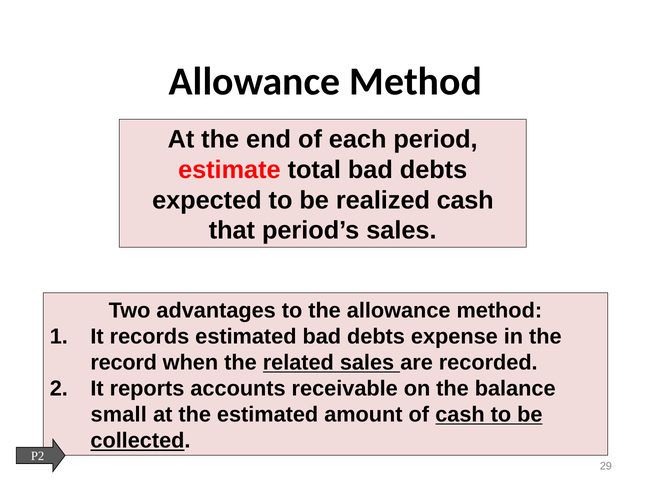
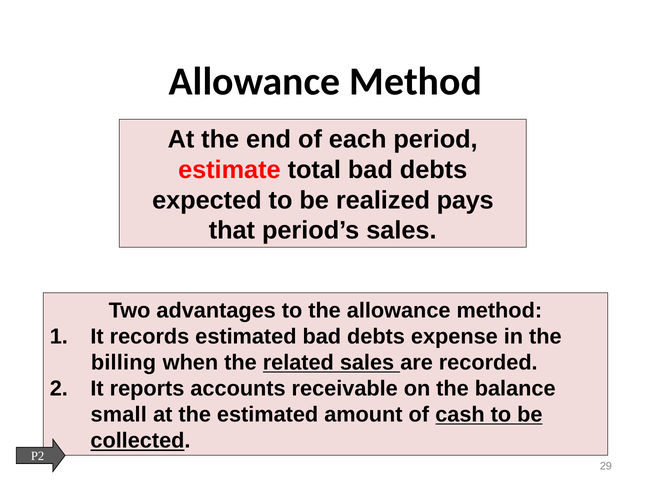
realized cash: cash -> pays (465, 200)
record: record -> billing (123, 363)
